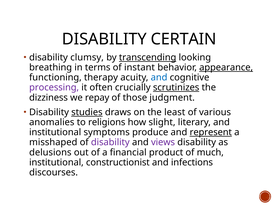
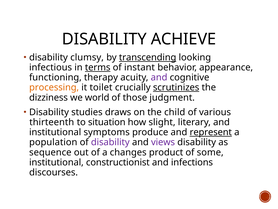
CERTAIN: CERTAIN -> ACHIEVE (184, 39)
breathing: breathing -> infectious (51, 67)
terms underline: none -> present (98, 67)
appearance underline: present -> none (226, 67)
and colour: blue -> purple (159, 77)
processing colour: purple -> orange (54, 87)
often: often -> toilet (101, 87)
repay: repay -> world (97, 97)
studies underline: present -> none (87, 112)
least: least -> child (175, 112)
anomalies: anomalies -> thirteenth (52, 122)
religions: religions -> situation (107, 122)
misshaped: misshaped -> population (53, 142)
delusions: delusions -> sequence (50, 152)
financial: financial -> changes (128, 152)
much: much -> some (210, 152)
